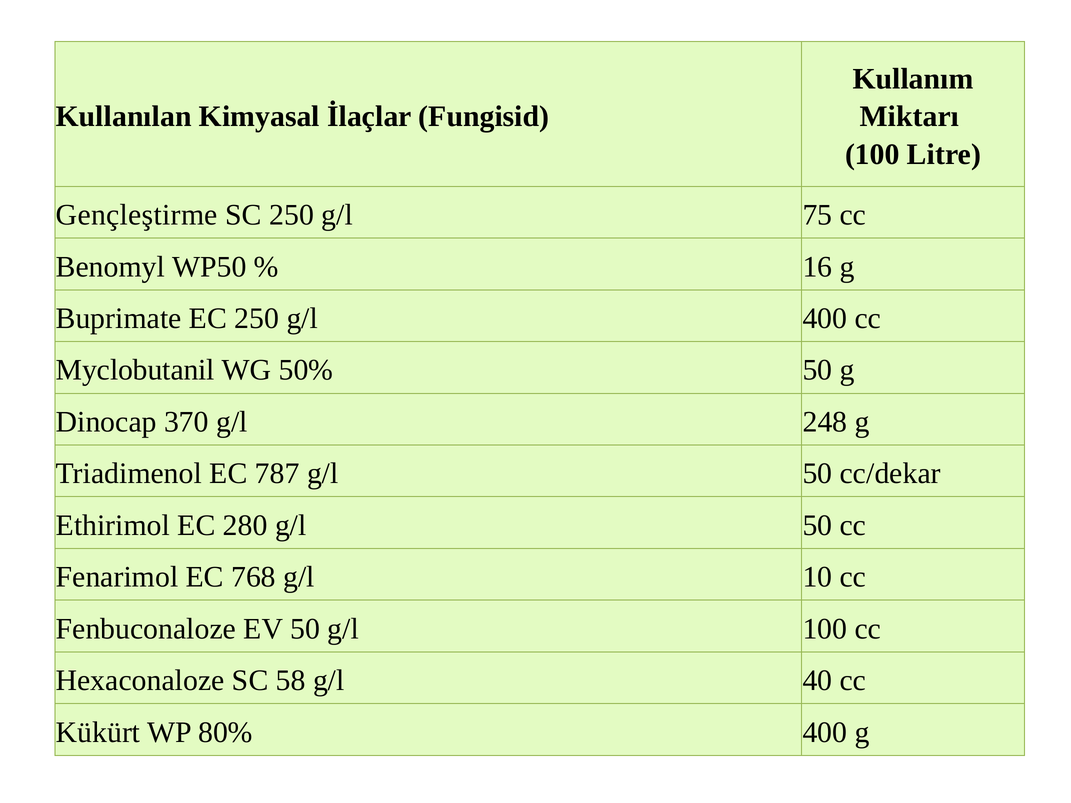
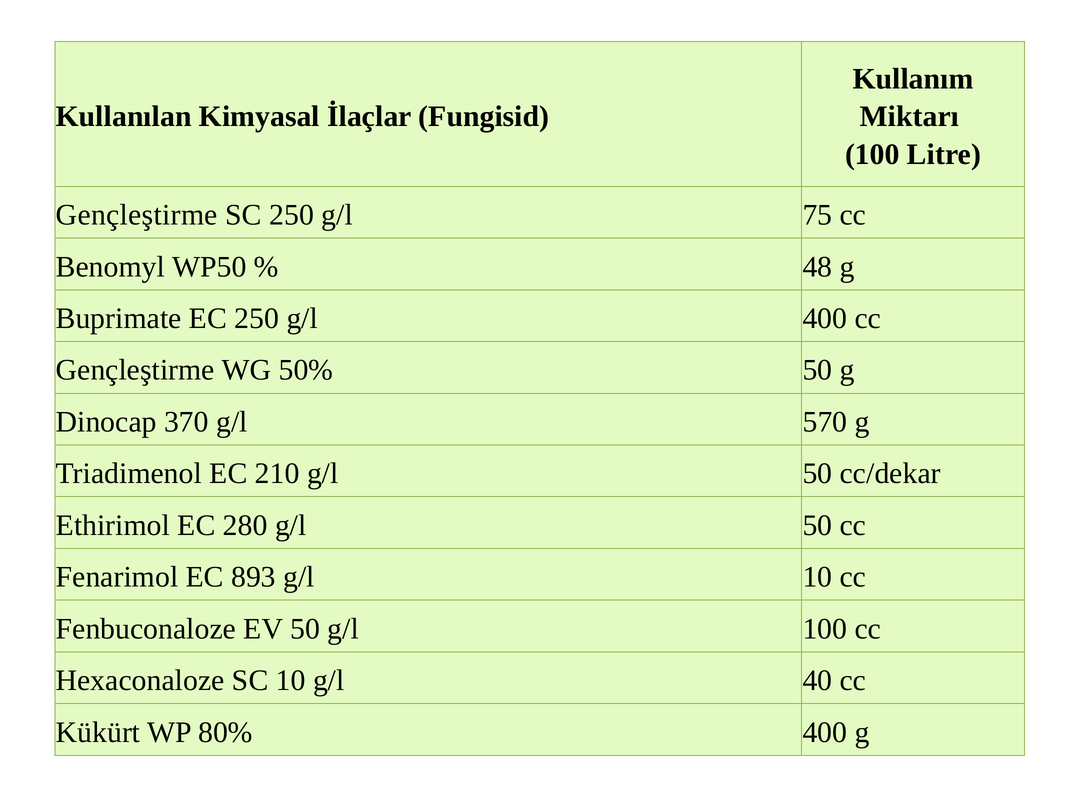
16: 16 -> 48 (818, 267)
Myclobutanil: Myclobutanil -> Gençleştirme (135, 370)
248: 248 -> 570 (825, 422)
787: 787 -> 210 (277, 474)
768: 768 -> 893 (253, 577)
SC 58: 58 -> 10 (291, 681)
